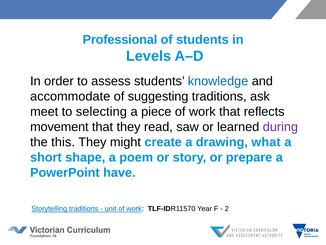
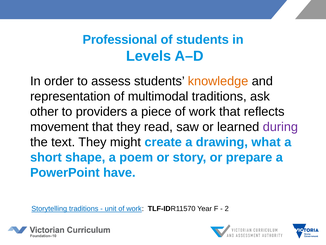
knowledge colour: blue -> orange (218, 81)
accommodate: accommodate -> representation (70, 96)
suggesting: suggesting -> multimodal (158, 96)
meet: meet -> other (44, 111)
selecting: selecting -> providers (101, 111)
this: this -> text (63, 142)
